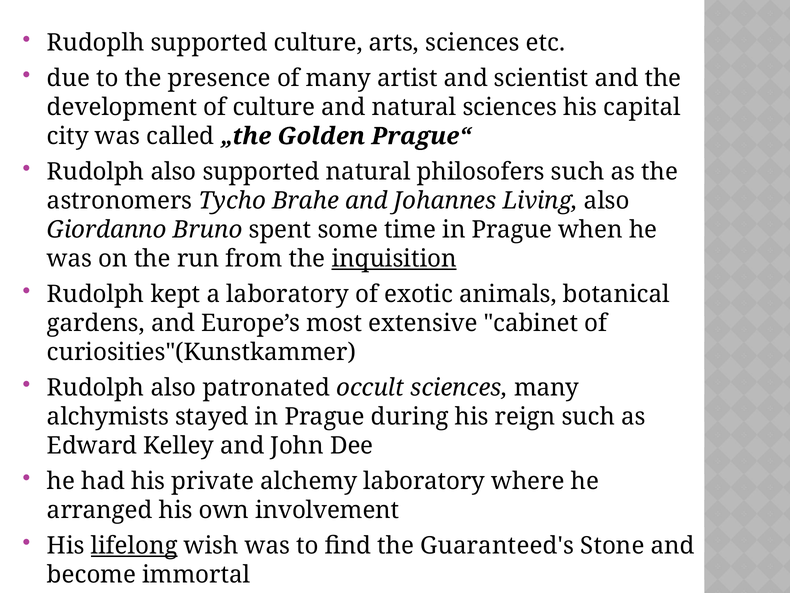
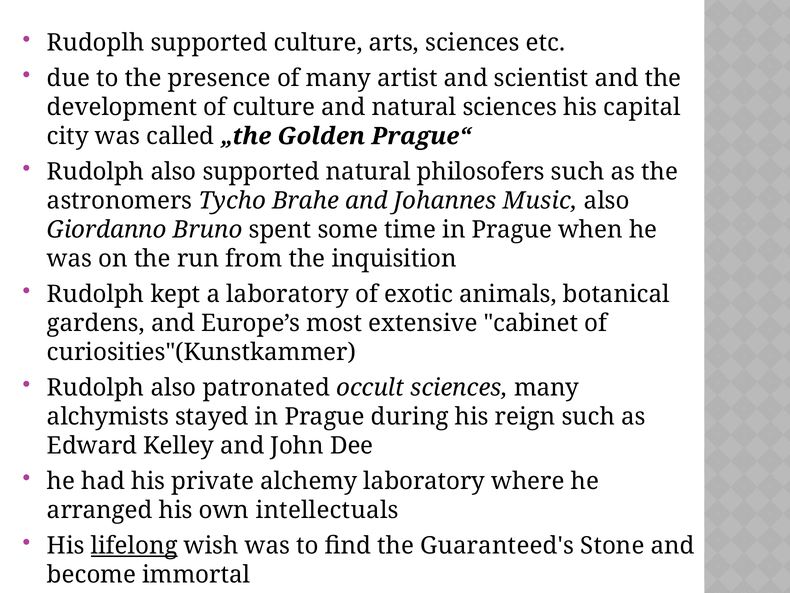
Living: Living -> Music (540, 201)
inquisition underline: present -> none (394, 259)
involvement: involvement -> intellectuals (327, 510)
